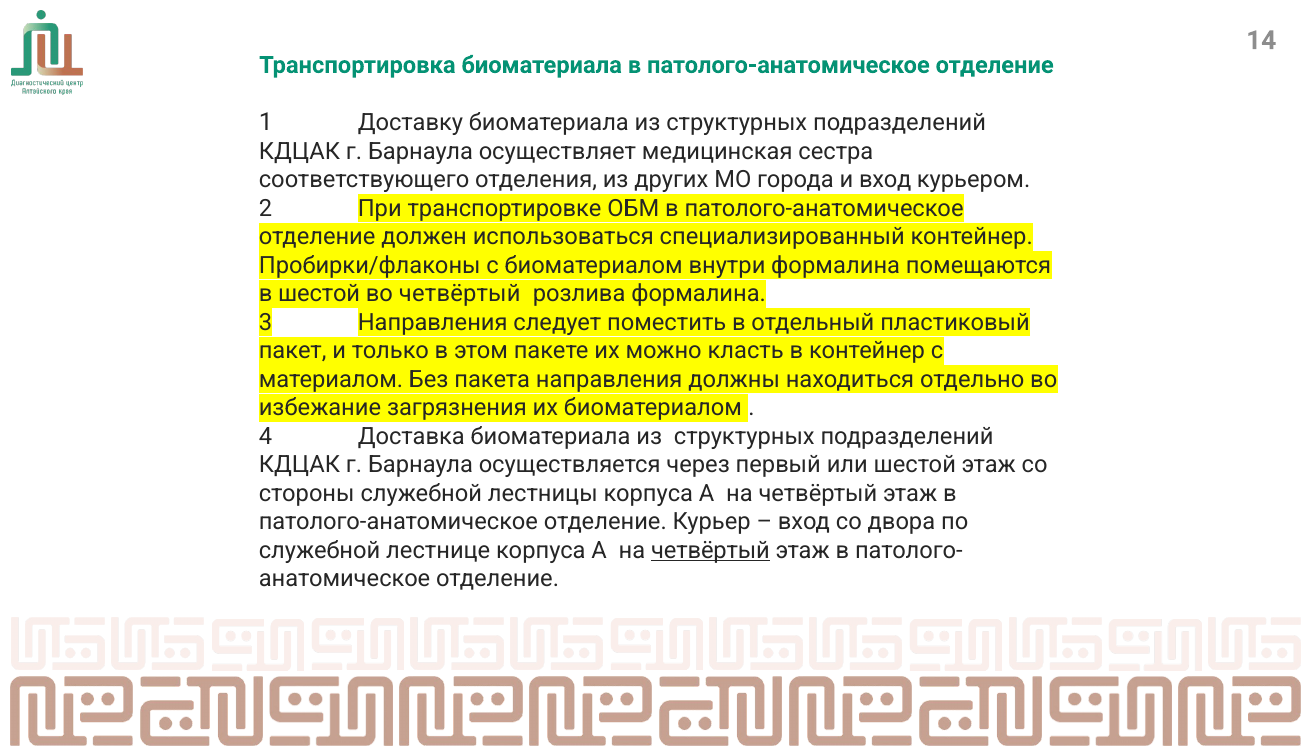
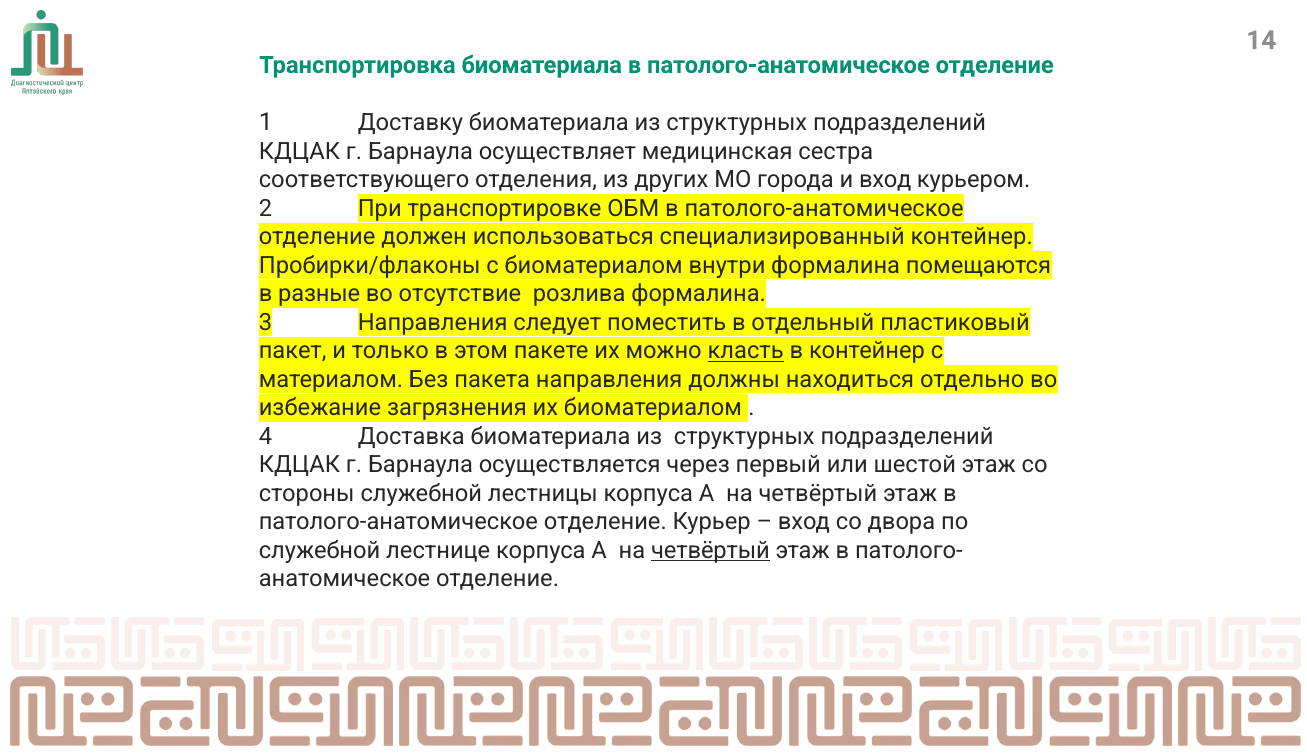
в шестой: шестой -> разные (319, 294)
во четвёртый: четвёртый -> отсутствие (460, 294)
класть underline: none -> present (746, 351)
